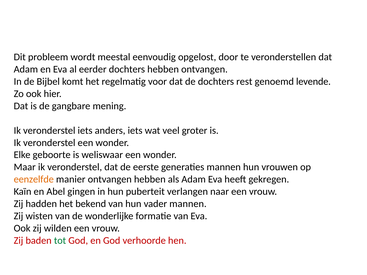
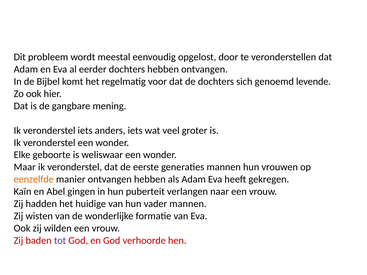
rest: rest -> sich (244, 82)
bekend: bekend -> huidige (91, 204)
tot colour: green -> purple (60, 241)
